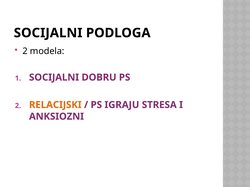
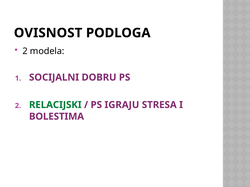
SOCIJALNI: SOCIJALNI -> OVISNOST (48, 33)
RELACIJSKI colour: orange -> green (55, 105)
ANKSIOZNI: ANKSIOZNI -> BOLESTIMA (57, 117)
